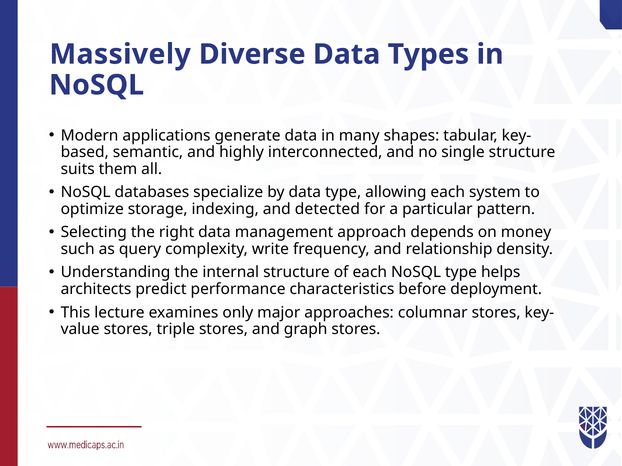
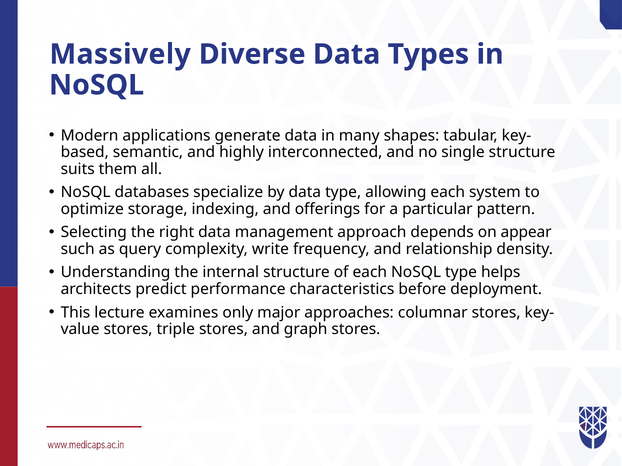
detected: detected -> offerings (327, 209)
money: money -> appear (526, 233)
